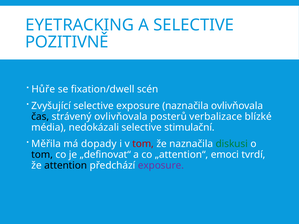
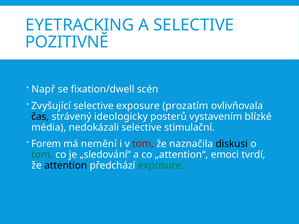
Hůře: Hůře -> Např (43, 89)
exposure naznačila: naznačila -> prozatím (185, 106)
strávený ovlivňovala: ovlivňovala -> ideologicky (121, 117)
verbalizace: verbalizace -> vystavením (216, 117)
Měřila: Měřila -> Forem (46, 144)
dopady: dopady -> nemění (99, 144)
diskusi colour: green -> black (232, 144)
tom colour: black -> green (42, 155)
„definovat“: „definovat“ -> „sledování“ (105, 155)
exposure colour: purple -> green (161, 166)
